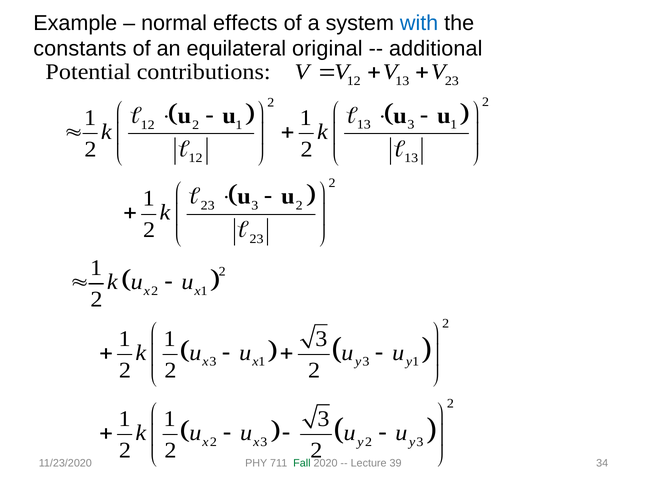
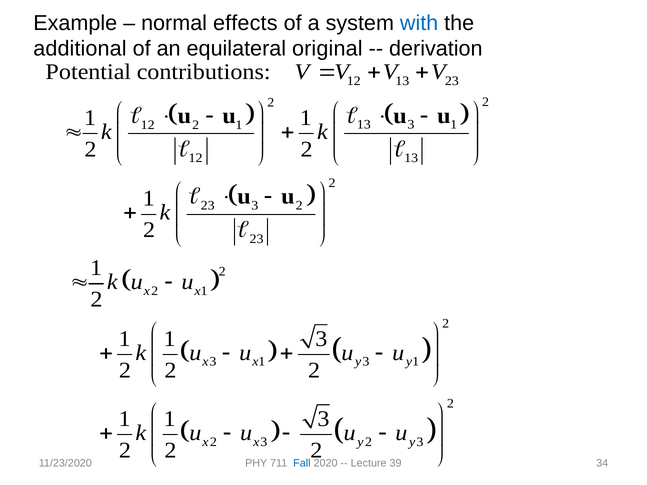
constants: constants -> additional (80, 49)
additional: additional -> derivation (436, 49)
Fall colour: green -> blue (302, 463)
